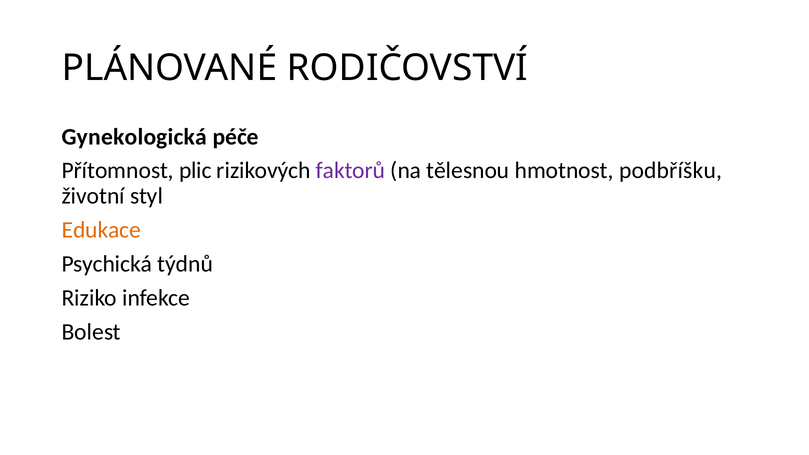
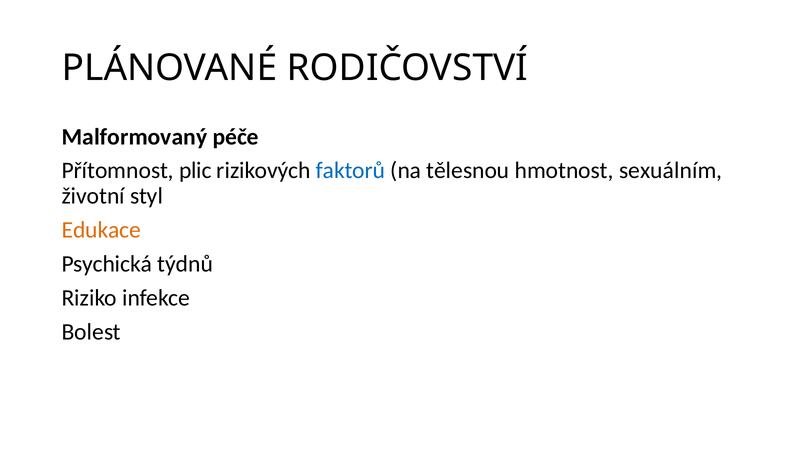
Gynekologická: Gynekologická -> Malformovaný (134, 137)
faktorů colour: purple -> blue (351, 171)
podbříšku: podbříšku -> sexuálním (671, 171)
